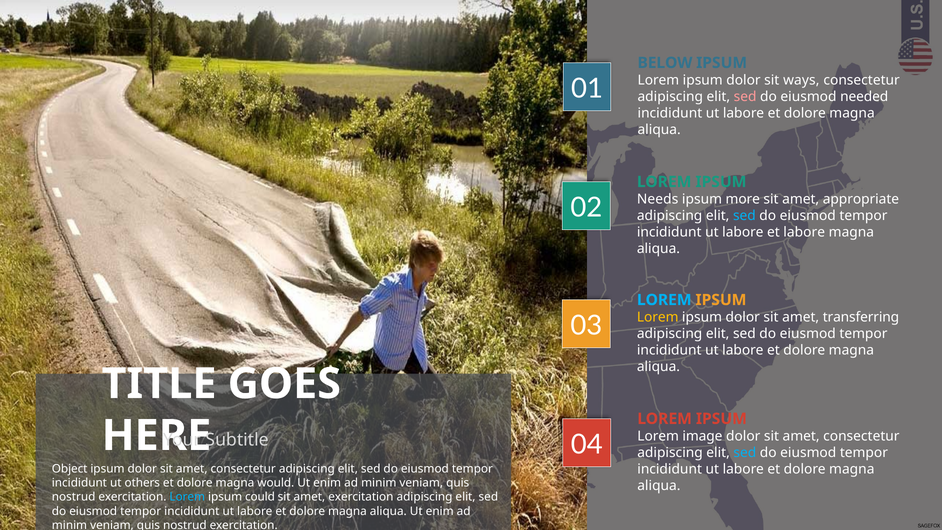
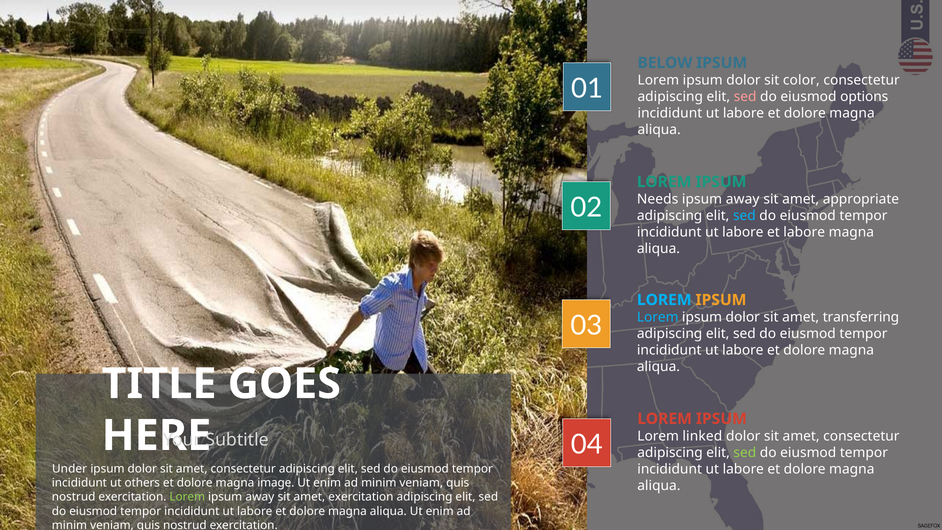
ways: ways -> color (801, 80)
needed: needed -> options (864, 97)
more: more -> away (743, 199)
Lorem colour: yellow -> light blue (658, 317)
image: image -> linked (702, 436)
sed colour: light blue -> light green (745, 453)
Object: Object -> Under (70, 469)
would: would -> image (276, 483)
Lorem colour: light blue -> light green (187, 497)
could: could -> away (260, 497)
